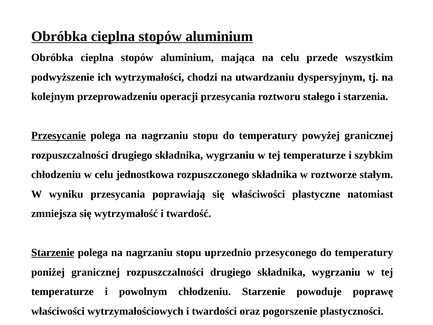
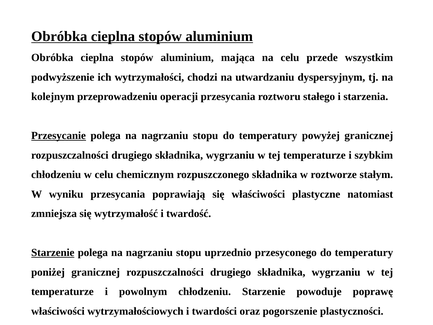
jednostkowa: jednostkowa -> chemicznym (145, 175)
